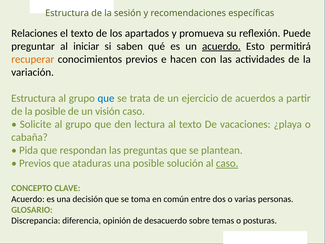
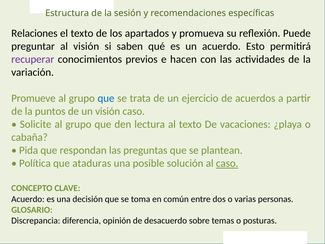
al iniciar: iniciar -> visión (86, 46)
acuerdo underline: present -> none (221, 46)
recuperar colour: orange -> purple (33, 59)
Estructura: Estructura -> Promueve (33, 98)
la posible: posible -> puntos (50, 111)
Previos: Previos -> Política (35, 163)
